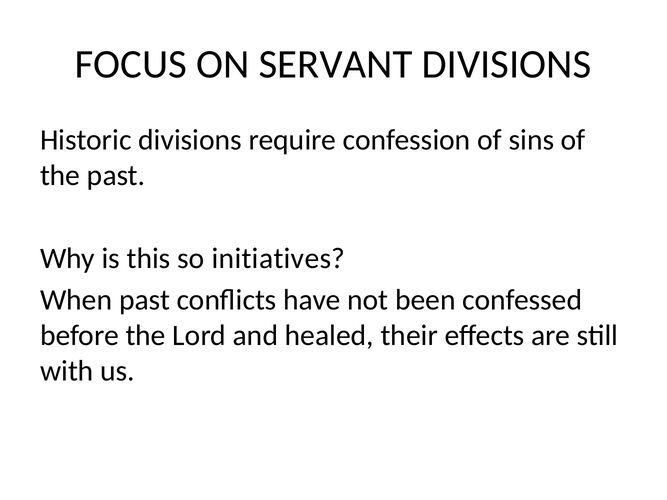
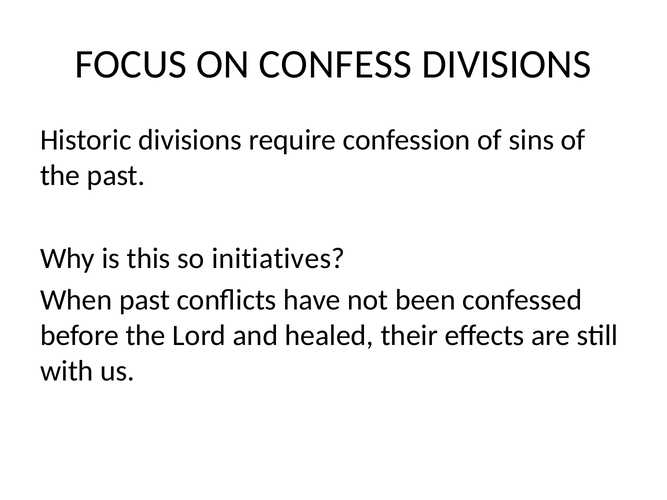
SERVANT: SERVANT -> CONFESS (335, 65)
